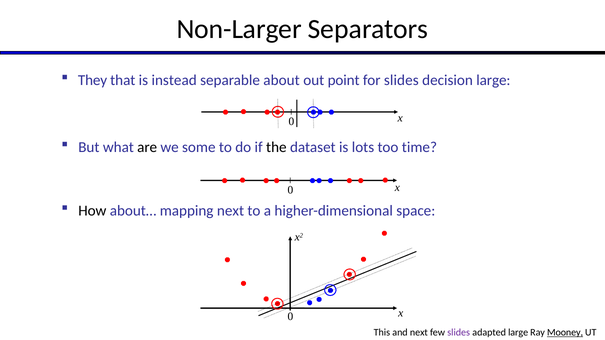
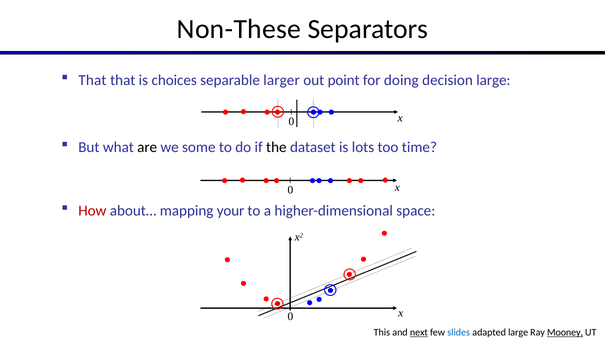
Non-Larger: Non-Larger -> Non-These (239, 29)
They: They -> That (92, 80)
instead: instead -> choices (174, 80)
about: about -> larger (282, 80)
for slides: slides -> doing (401, 80)
How colour: black -> red (92, 211)
mapping next: next -> your (231, 211)
next underline: none -> present (419, 333)
slides colour: purple -> blue (459, 333)
